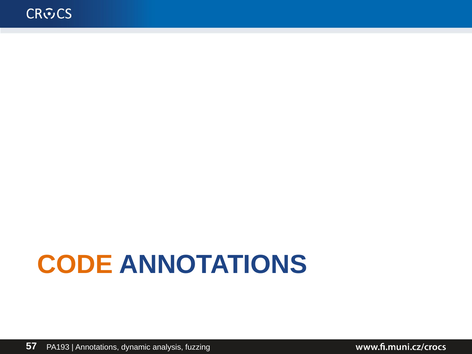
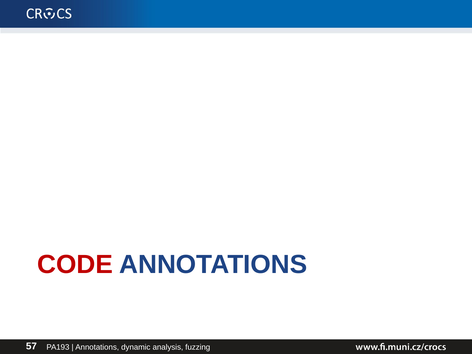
CODE colour: orange -> red (75, 264)
